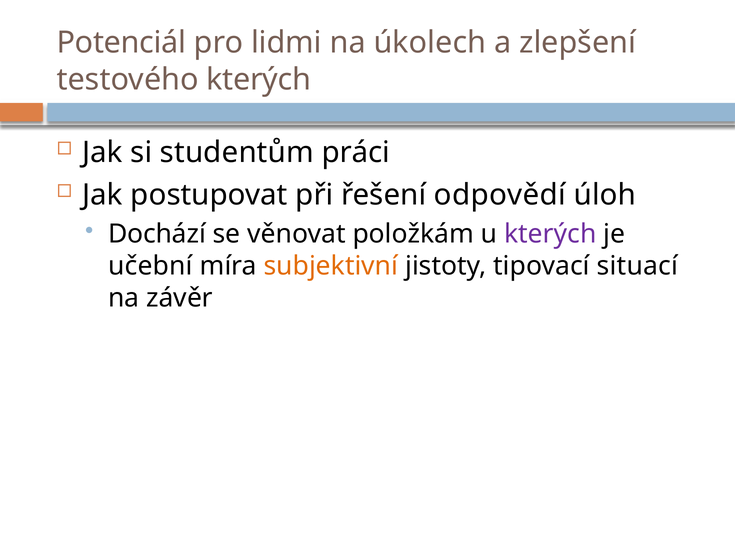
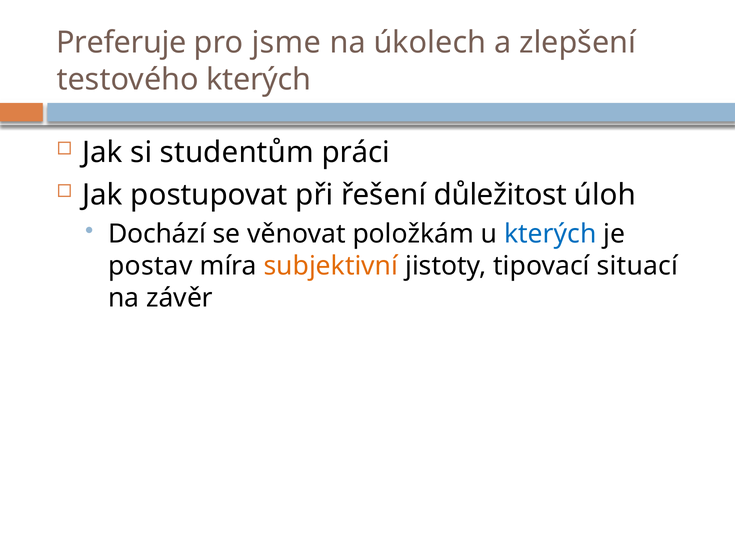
Potenciál: Potenciál -> Preferuje (121, 43)
lidmi: lidmi -> jsme (286, 43)
odpovědí: odpovědí -> důležitost (500, 195)
kterých colour: purple -> blue (550, 234)
učební: učební -> postav (150, 266)
